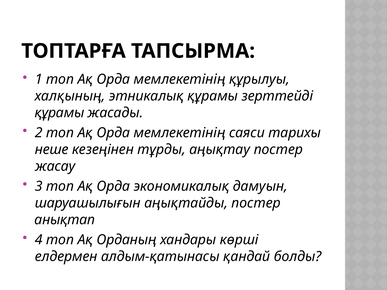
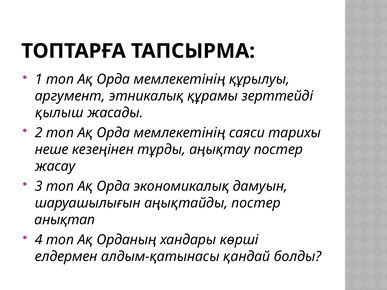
халқының: халқының -> аргумент (70, 96)
құрамы: құрамы -> қылыш (59, 113)
